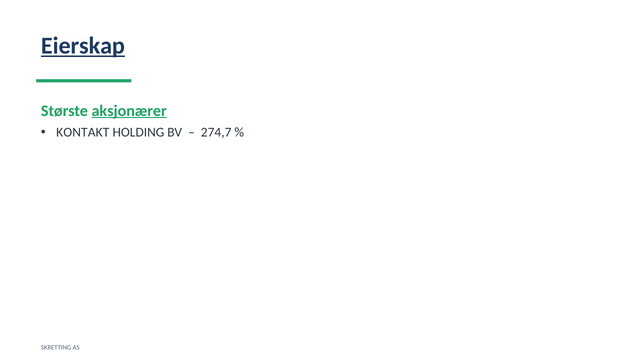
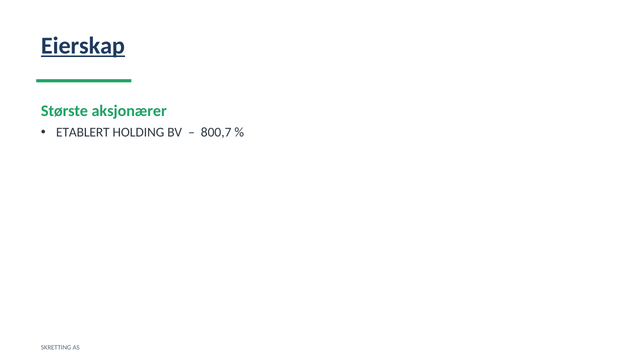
aksjonærer underline: present -> none (129, 111)
KONTAKT: KONTAKT -> ETABLERT (83, 132)
274,7: 274,7 -> 800,7 (216, 132)
